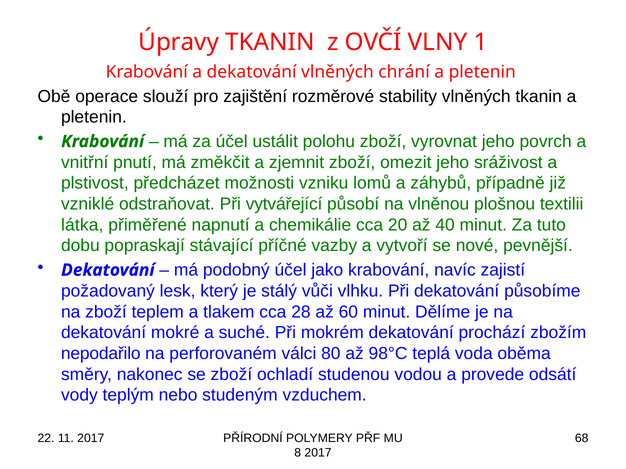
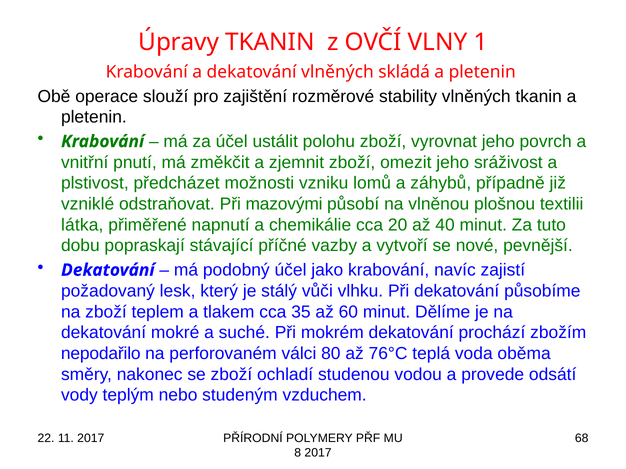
chrání: chrání -> skládá (404, 72)
vytvářející: vytvářející -> mazovými (284, 204)
28: 28 -> 35 (301, 312)
98°C: 98°C -> 76°C (388, 354)
